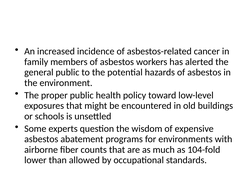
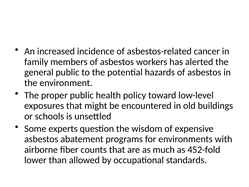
104-fold: 104-fold -> 452-fold (204, 149)
